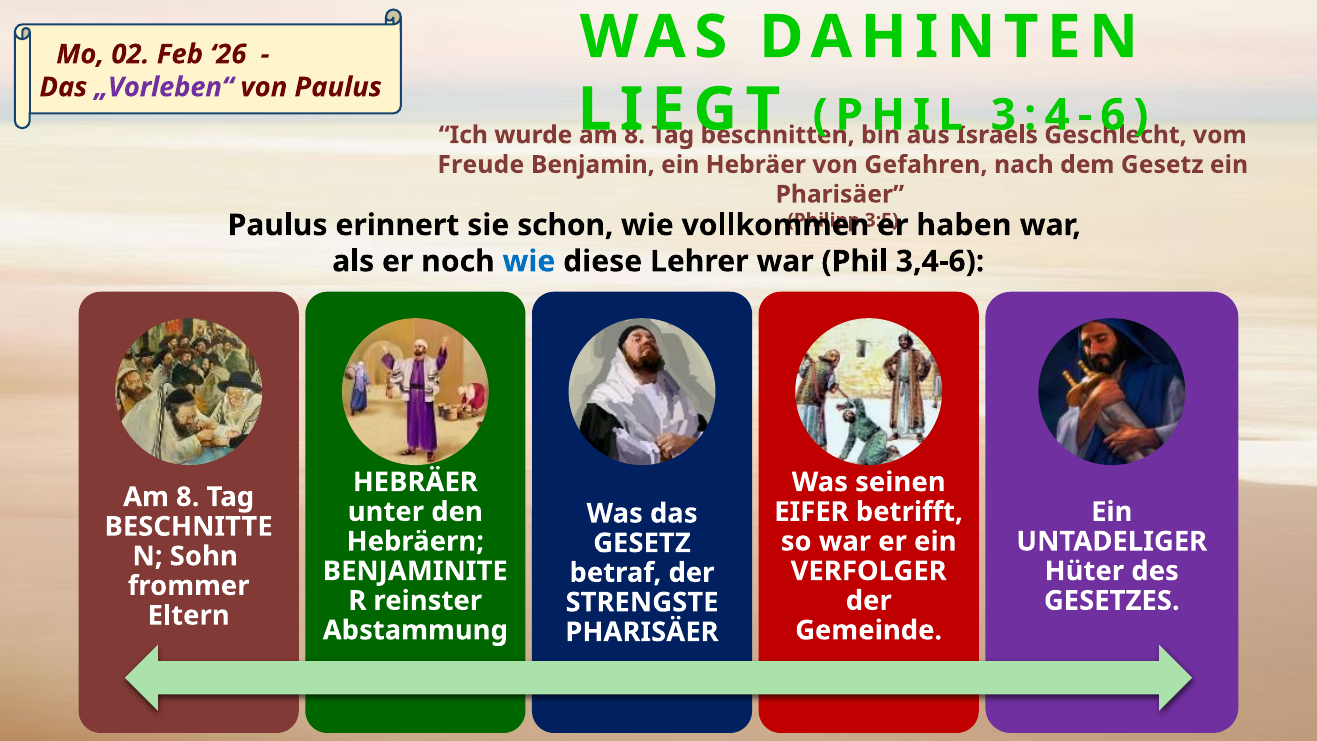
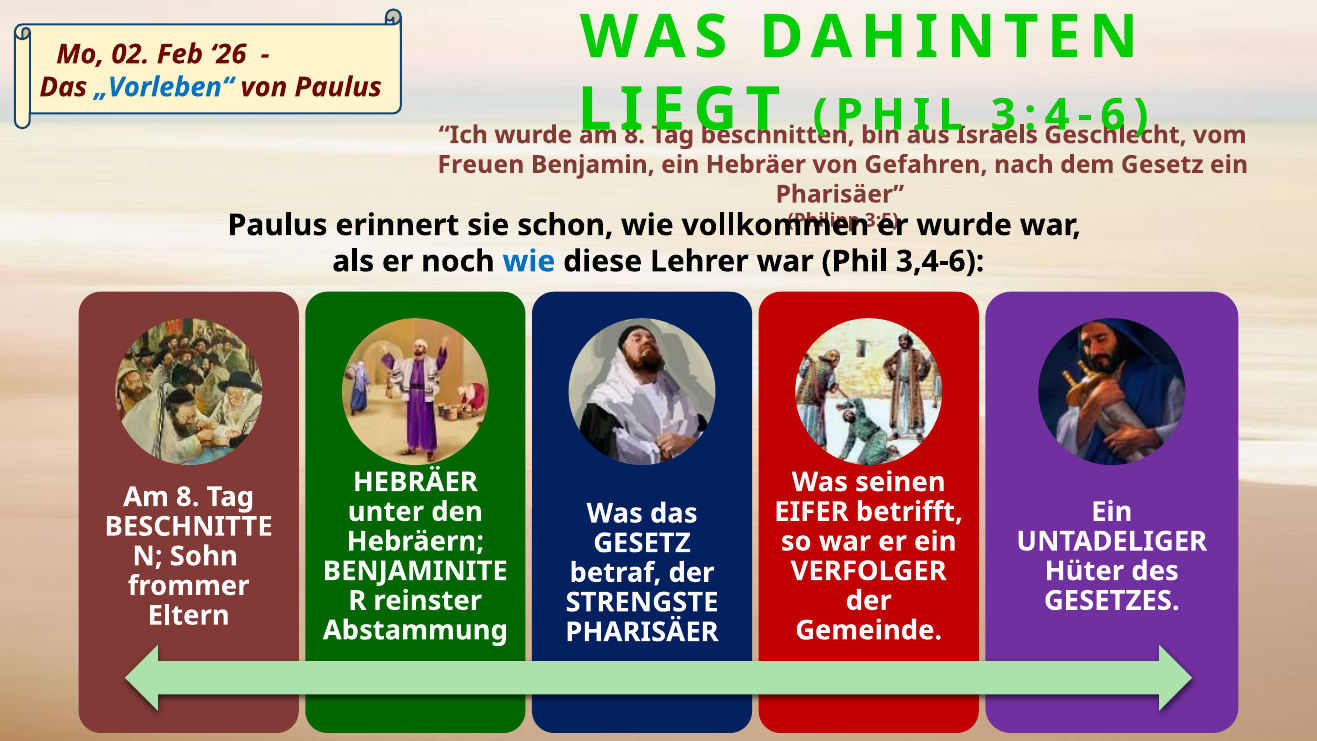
„Vorleben“ colour: purple -> blue (164, 87)
Freude: Freude -> Freuen (481, 165)
haben: haben -> wurde (964, 225)
